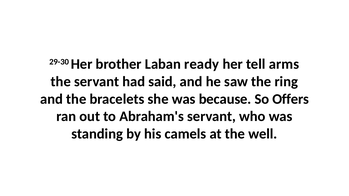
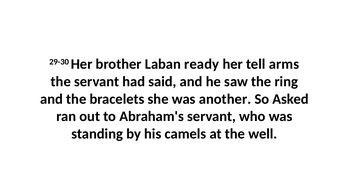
because: because -> another (225, 99)
Offers: Offers -> Asked (291, 99)
